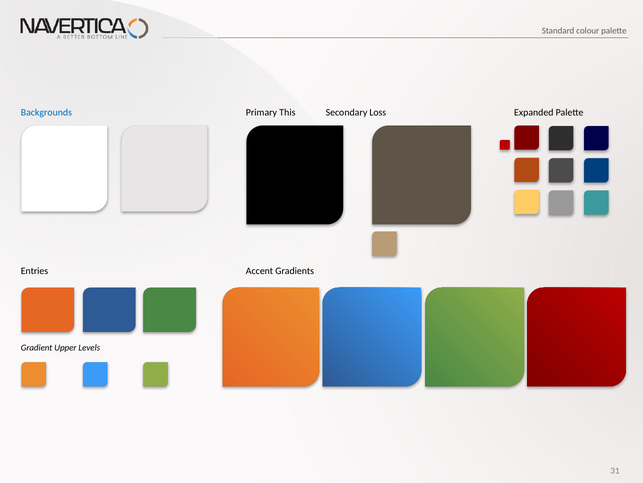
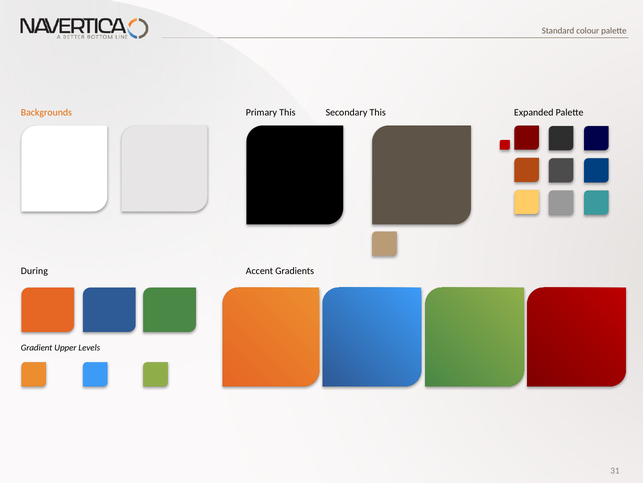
Backgrounds colour: blue -> orange (46, 112)
Secondary Loss: Loss -> This (378, 112)
Entries: Entries -> During (34, 271)
